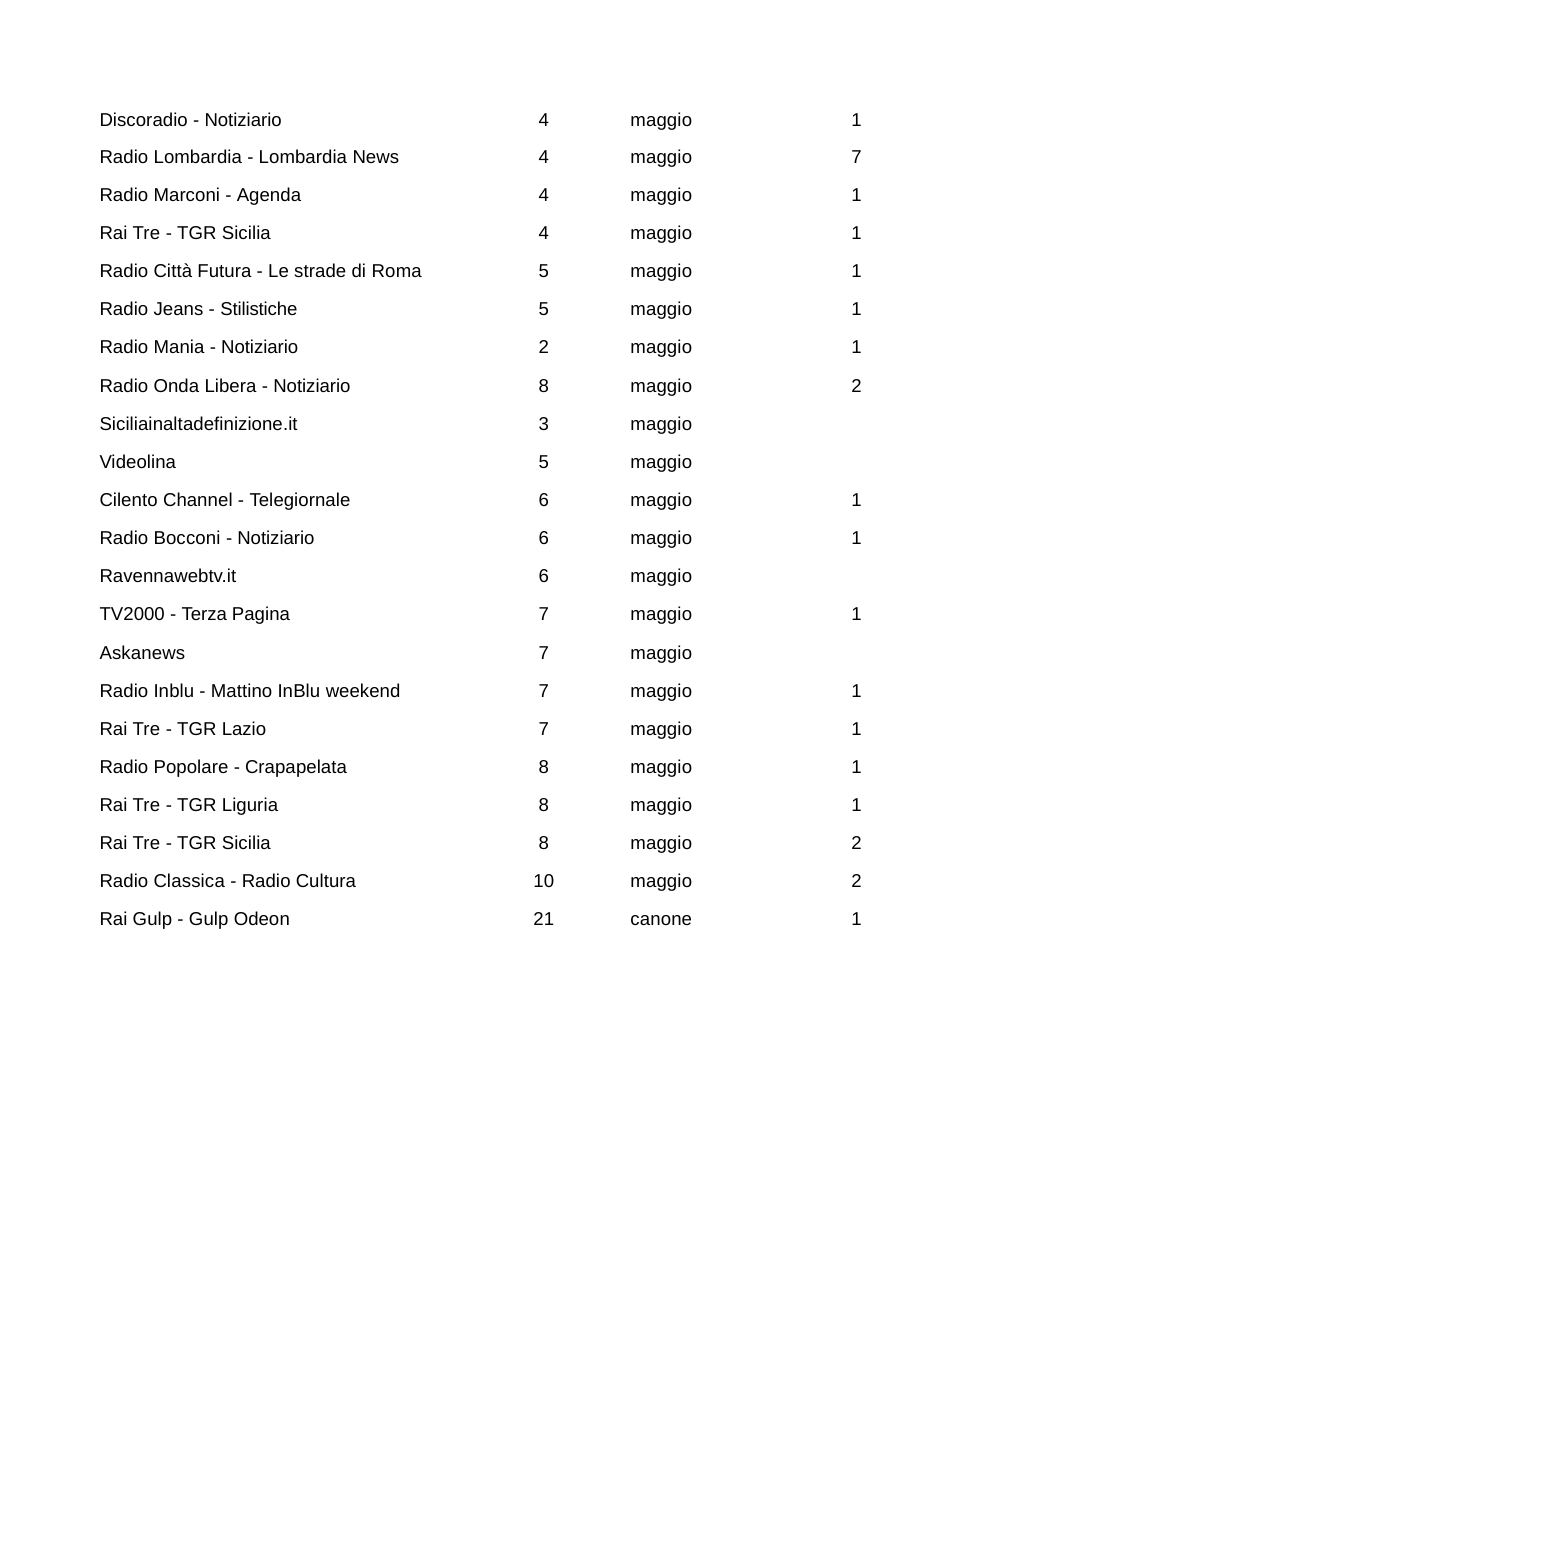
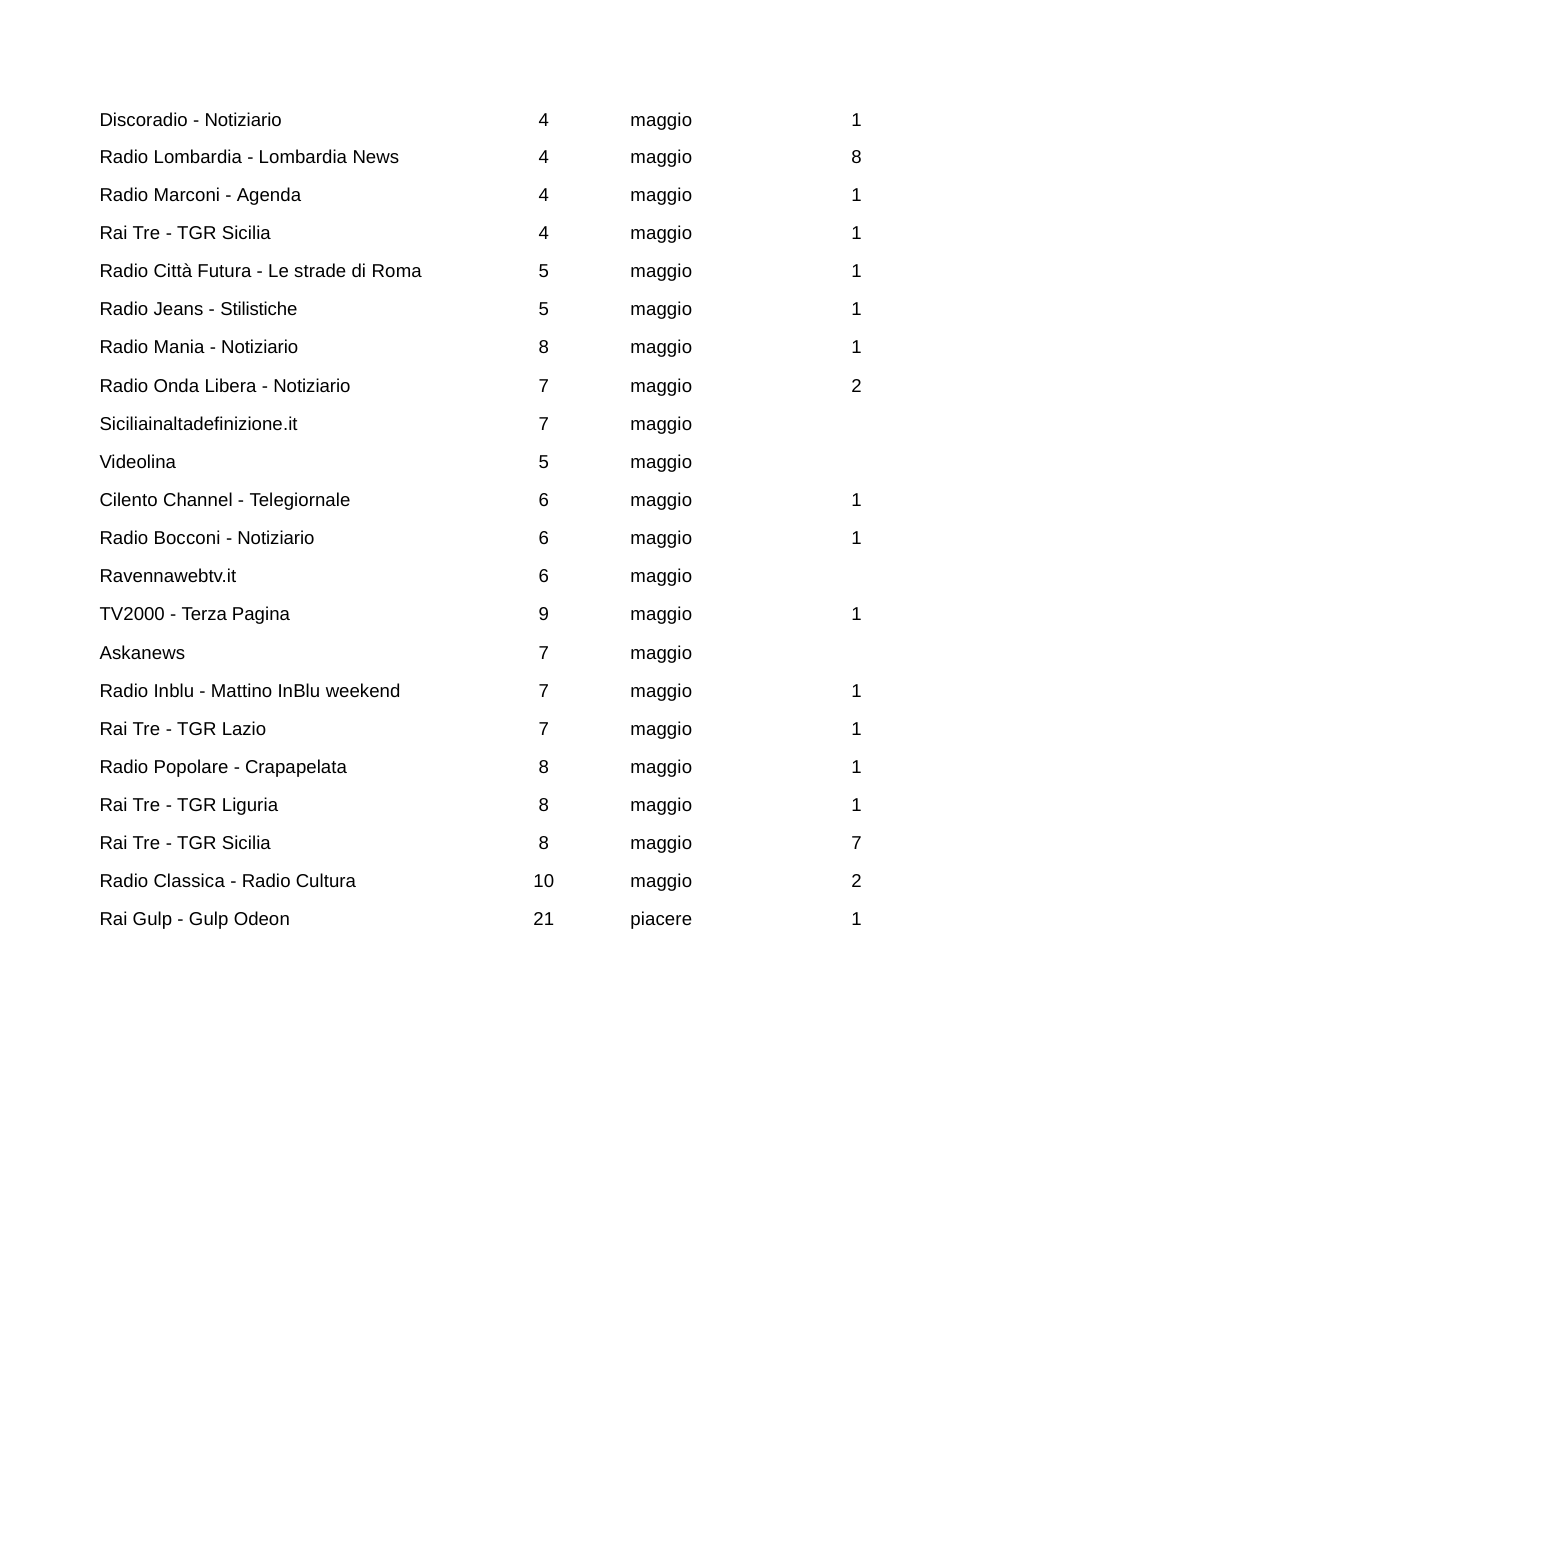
maggio 7: 7 -> 8 (857, 157)
Notiziario 2: 2 -> 8 (544, 348)
Notiziario 8: 8 -> 7 (544, 386)
Siciliainaltadefinizione.it 3: 3 -> 7 (544, 424)
Pagina 7: 7 -> 9 (544, 615)
Sicilia 8 maggio 2: 2 -> 7 (857, 843)
canone: canone -> piacere (661, 920)
